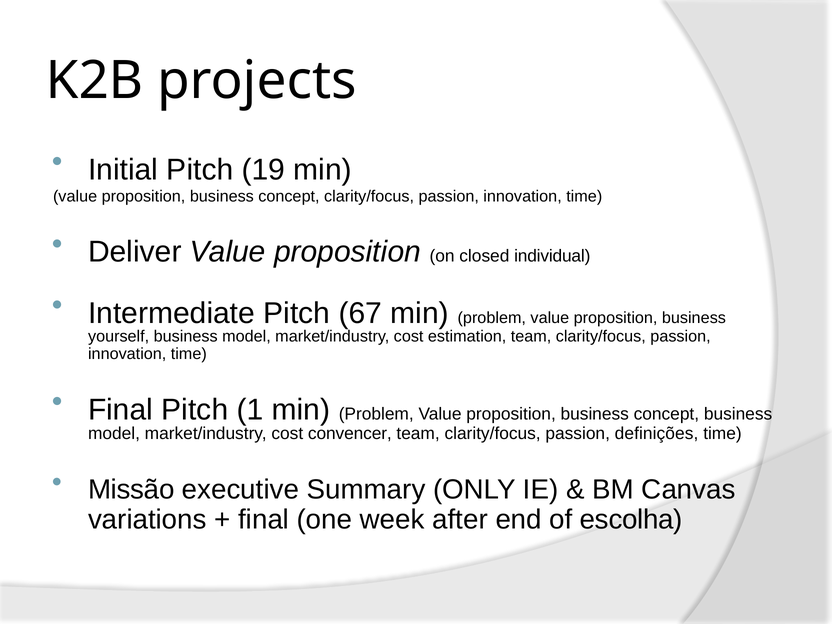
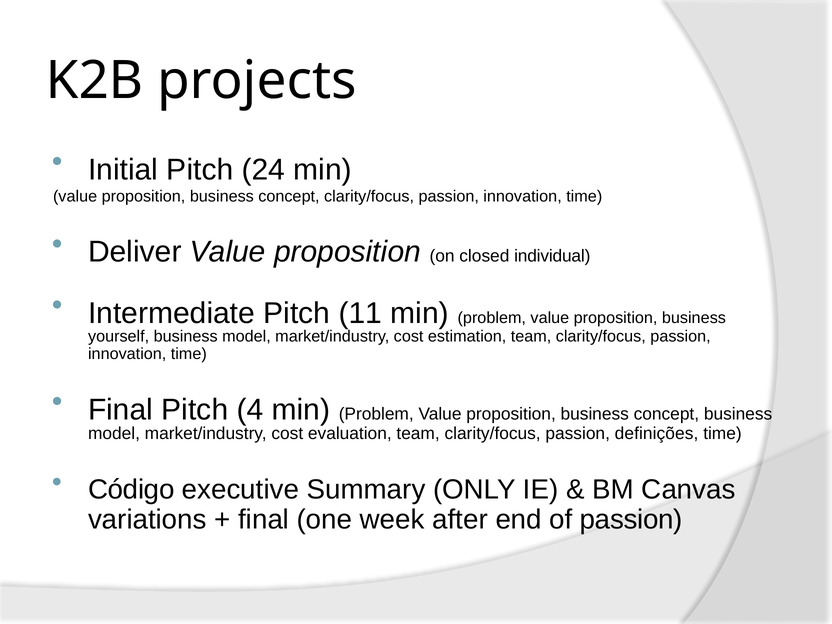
19: 19 -> 24 (263, 170)
67: 67 -> 11 (360, 313)
1: 1 -> 4 (250, 410)
convencer: convencer -> evaluation (350, 434)
Missão: Missão -> Código (131, 490)
of escolha: escolha -> passion (631, 519)
